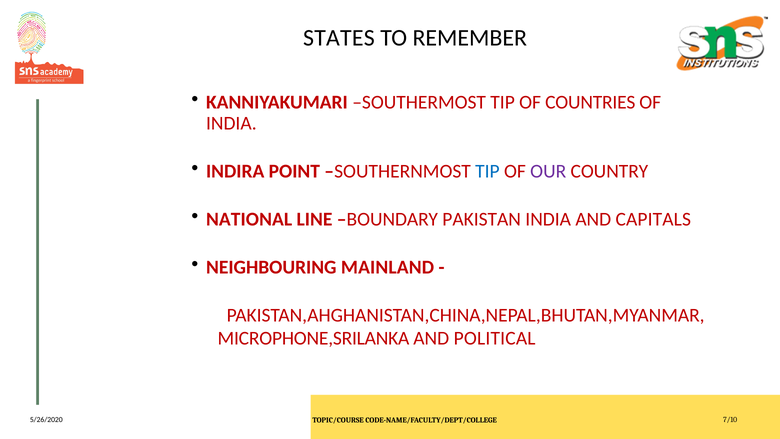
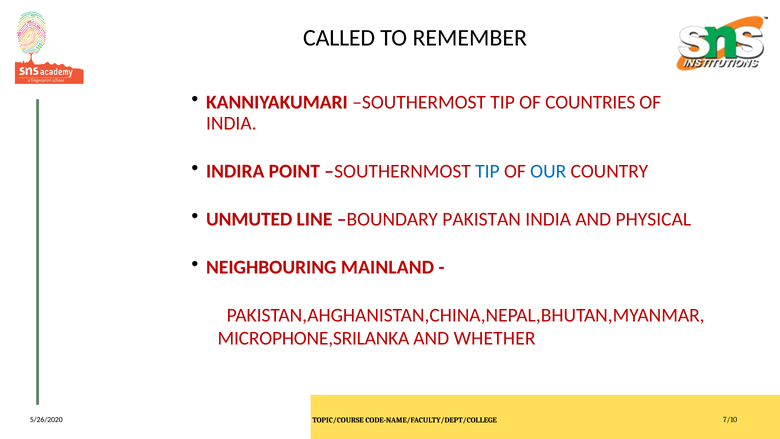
STATES: STATES -> CALLED (339, 38)
OUR colour: purple -> blue (548, 171)
NATIONAL: NATIONAL -> UNMUTED (249, 219)
CAPITALS: CAPITALS -> PHYSICAL (653, 219)
POLITICAL: POLITICAL -> WHETHER (495, 338)
